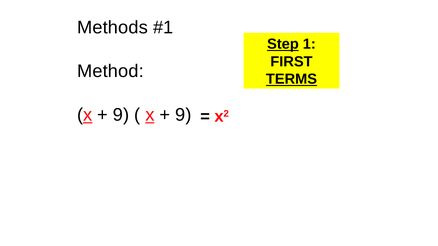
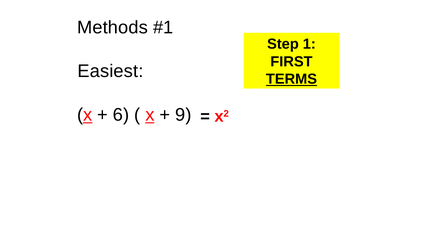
Step underline: present -> none (283, 44)
Method: Method -> Easiest (110, 71)
9: 9 -> 6 (121, 115)
